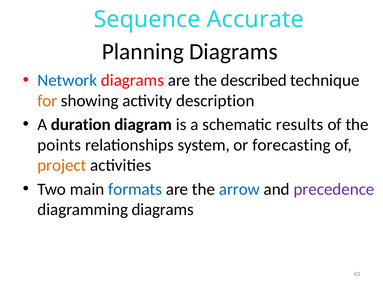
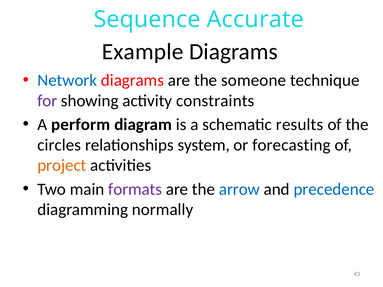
Planning: Planning -> Example (143, 52)
described: described -> someone (254, 80)
for colour: orange -> purple (47, 101)
description: description -> constraints (215, 101)
duration: duration -> perform (81, 125)
points: points -> circles (59, 145)
formats colour: blue -> purple (135, 189)
precedence colour: purple -> blue (334, 189)
diagramming diagrams: diagrams -> normally (163, 210)
